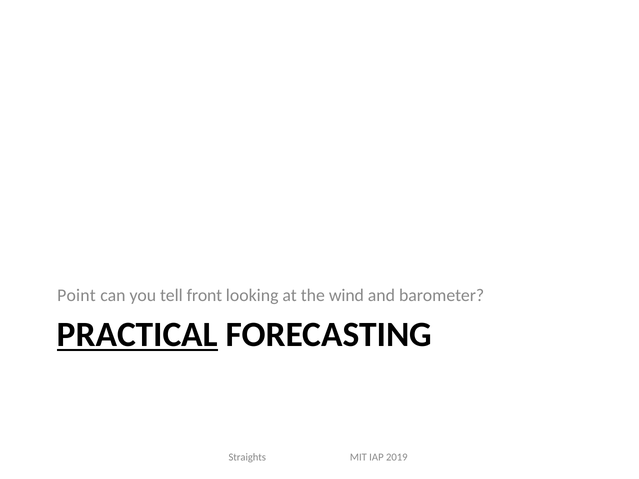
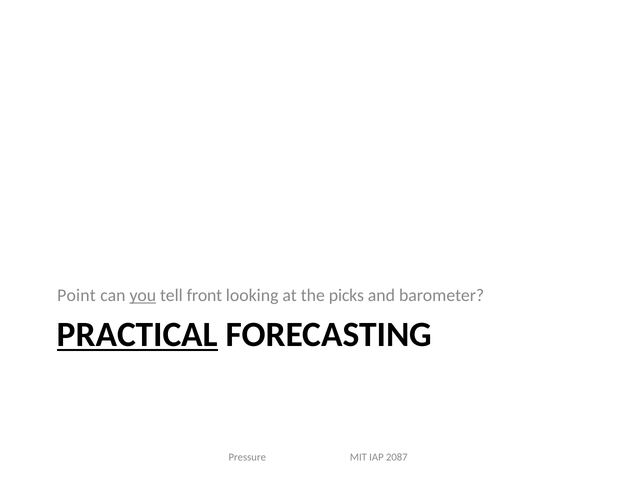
you underline: none -> present (143, 295)
wind: wind -> picks (346, 295)
Straights: Straights -> Pressure (247, 458)
2019: 2019 -> 2087 (397, 458)
